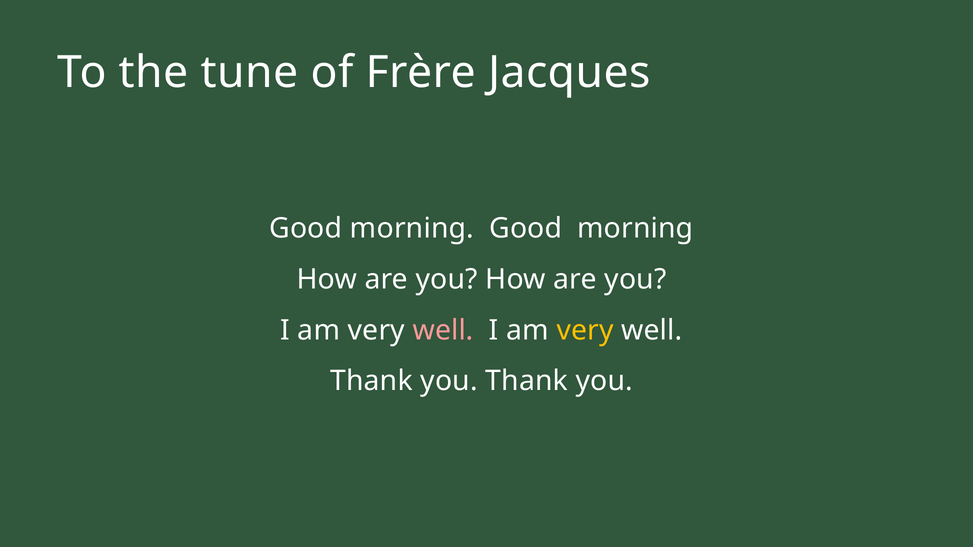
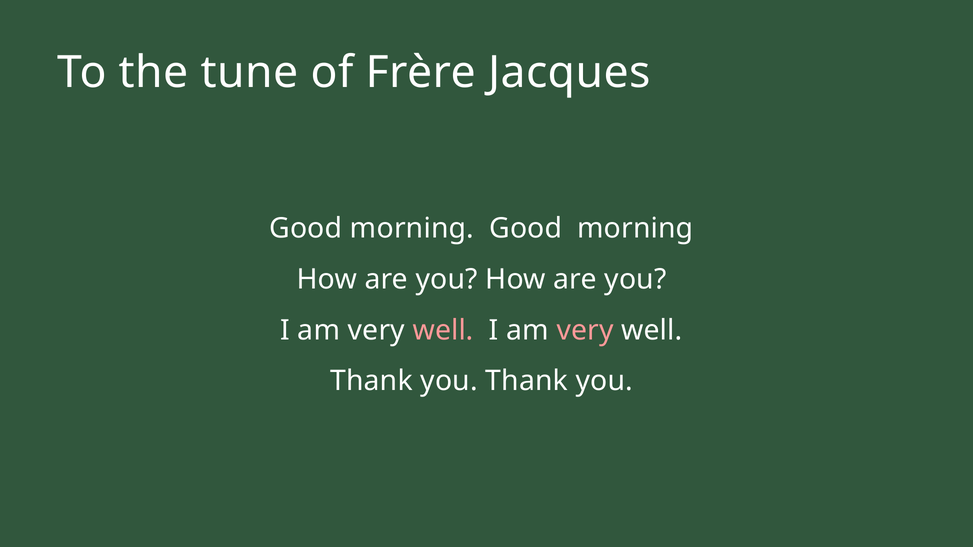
very colour: yellow -> pink (585, 330)
